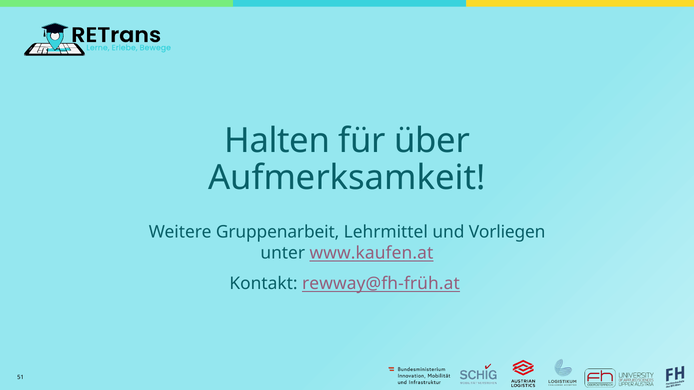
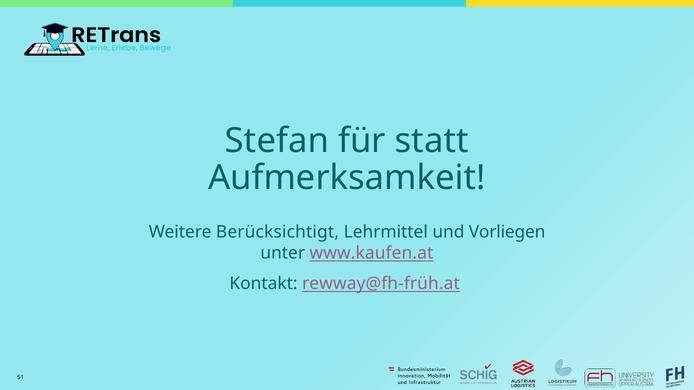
Halten: Halten -> Stefan (277, 141)
über: über -> statt (432, 141)
Gruppenarbeit: Gruppenarbeit -> Berücksichtigt (277, 232)
